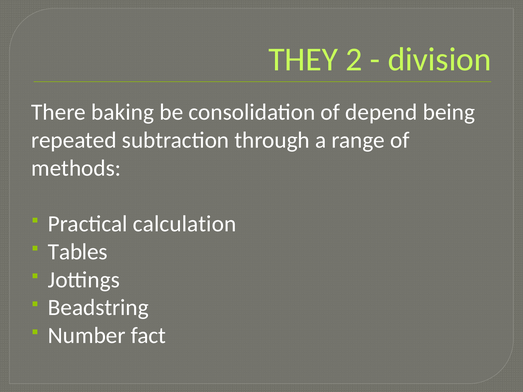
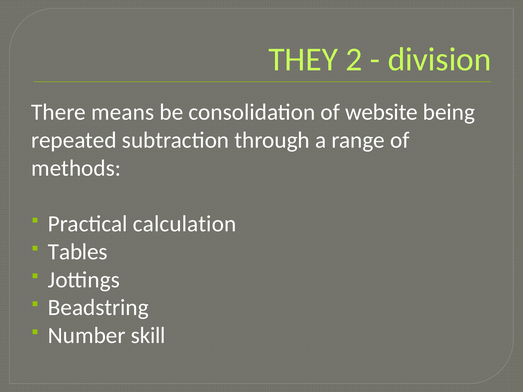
baking: baking -> means (123, 112)
depend: depend -> website (381, 112)
fact: fact -> skill (148, 336)
